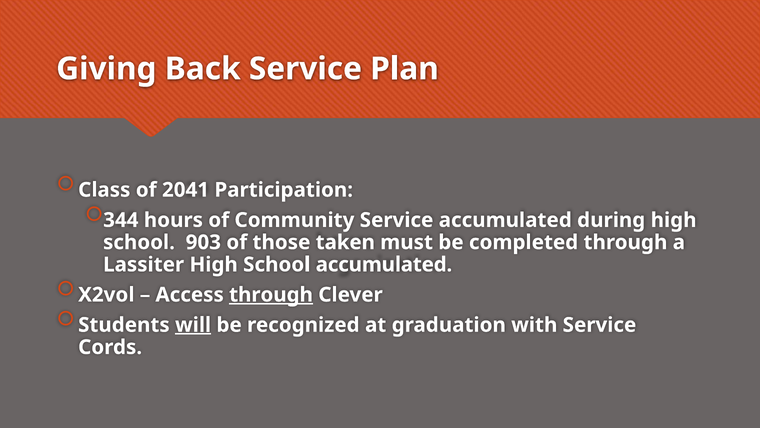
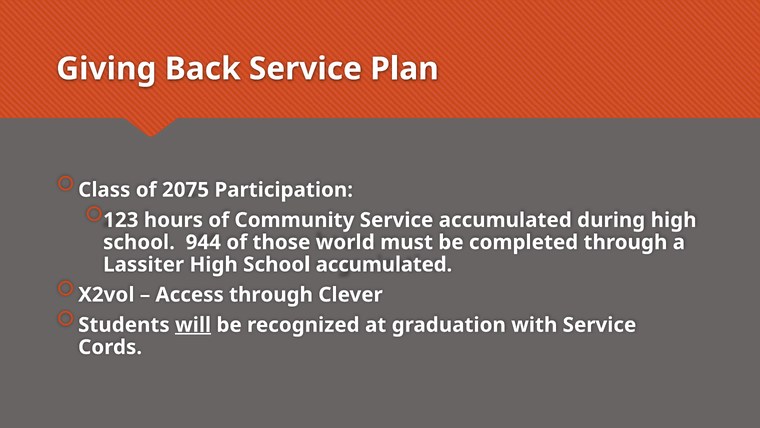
2041: 2041 -> 2075 (186, 190)
344: 344 -> 123 (121, 220)
903: 903 -> 944 (203, 242)
taken: taken -> world (345, 242)
through underline: present -> none (271, 294)
